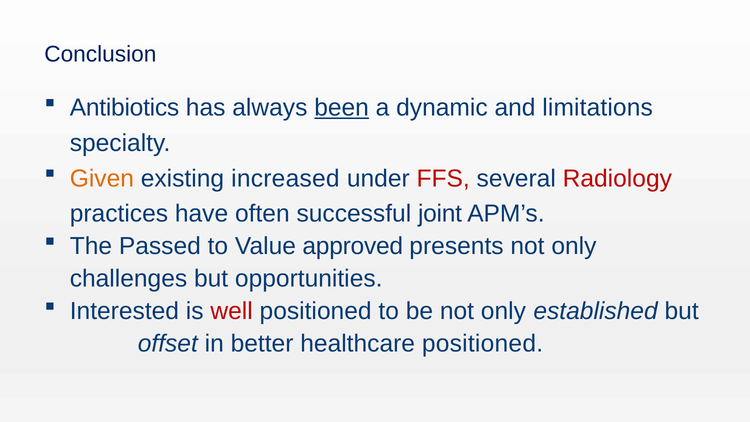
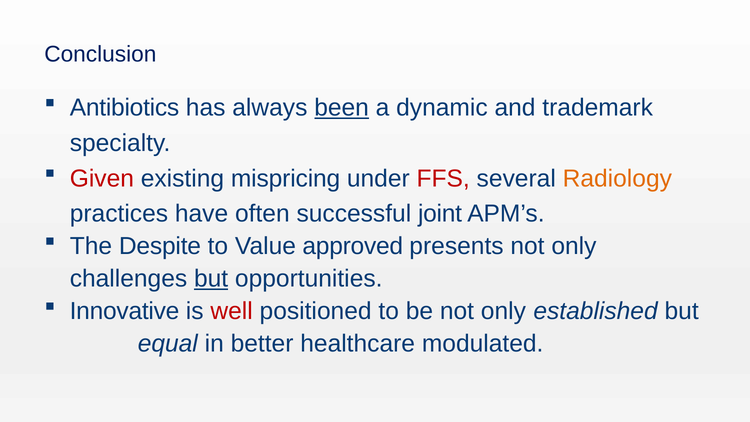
limitations: limitations -> trademark (598, 107)
Given colour: orange -> red (102, 178)
increased: increased -> mispricing (286, 178)
Radiology colour: red -> orange (617, 178)
Passed: Passed -> Despite (160, 246)
but underline: none -> present (211, 279)
Interested: Interested -> Innovative (125, 311)
offset: offset -> equal (168, 344)
healthcare positioned: positioned -> modulated (483, 344)
